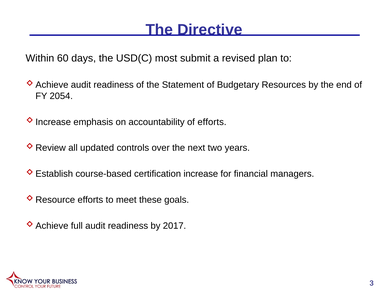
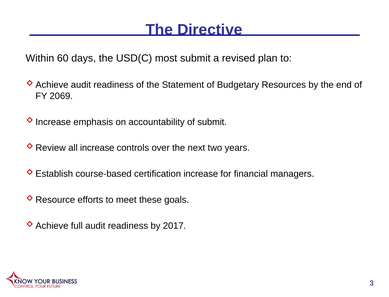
2054: 2054 -> 2069 (61, 96)
of efforts: efforts -> submit (212, 122)
all updated: updated -> increase (97, 148)
